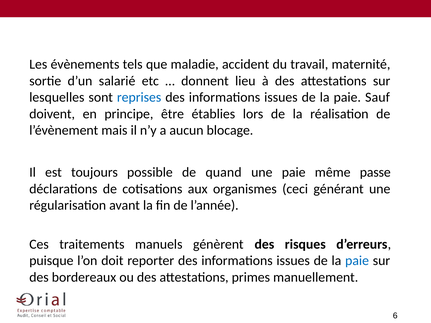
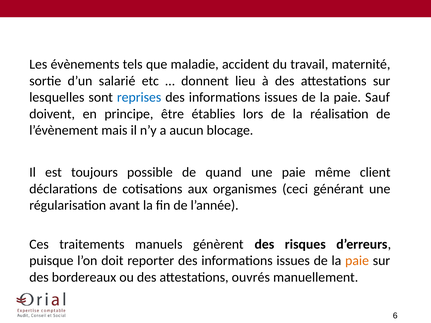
passe: passe -> client (375, 173)
paie colour: blue -> orange (357, 261)
primes: primes -> ouvrés (251, 277)
